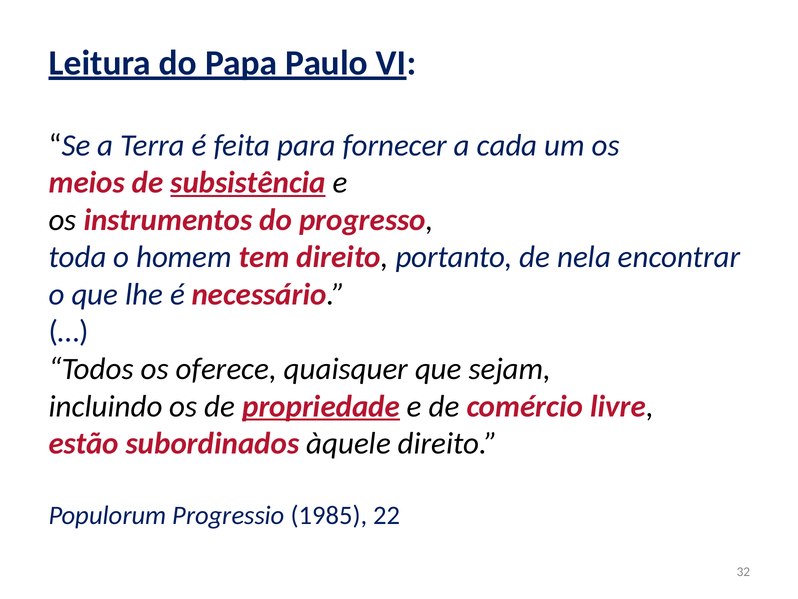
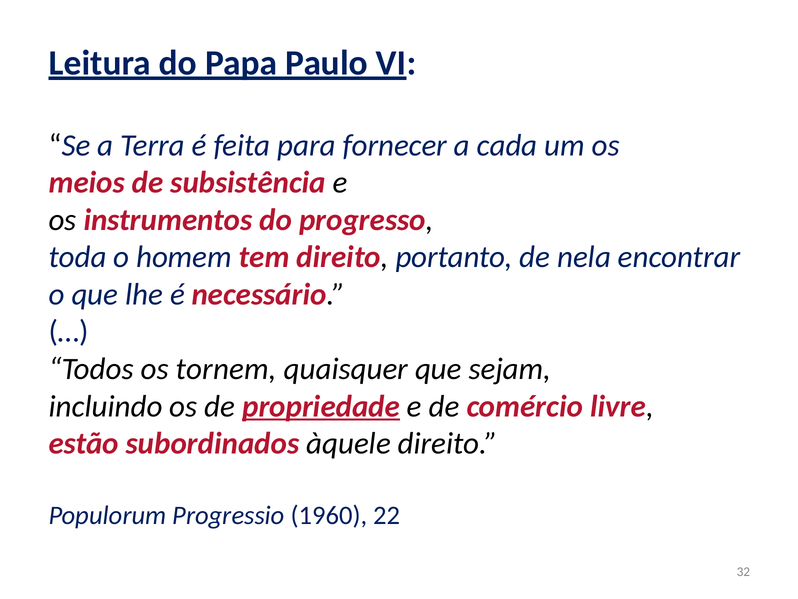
subsistência underline: present -> none (248, 182)
oferece: oferece -> tornem (226, 369)
1985: 1985 -> 1960 (329, 515)
